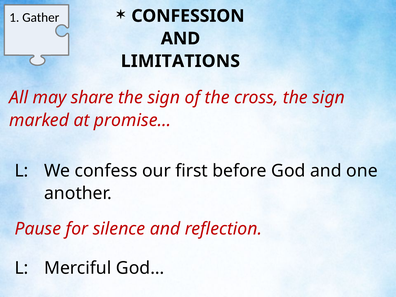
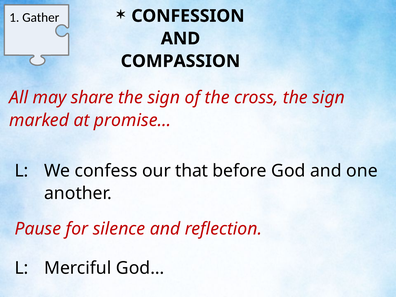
LIMITATIONS: LIMITATIONS -> COMPASSION (180, 61)
first: first -> that (192, 171)
